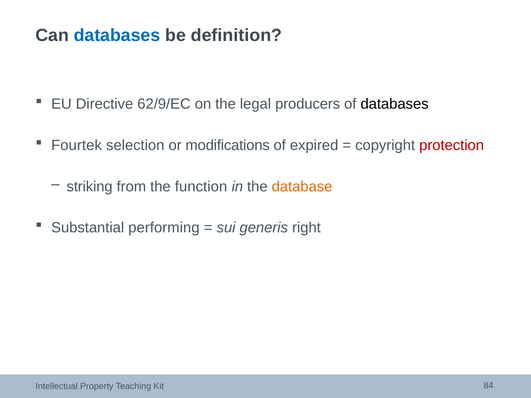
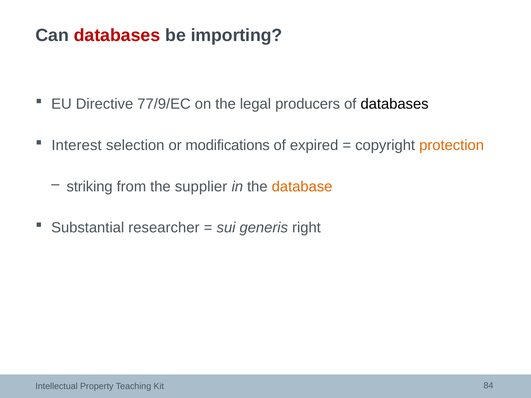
databases colour: blue -> red (117, 35)
definition: definition -> importing (237, 35)
62/9/EC: 62/9/EC -> 77/9/EC (164, 104)
Fourtek: Fourtek -> Interest (77, 145)
protection colour: red -> orange (452, 145)
function: function -> supplier (201, 187)
performing: performing -> researcher (164, 228)
